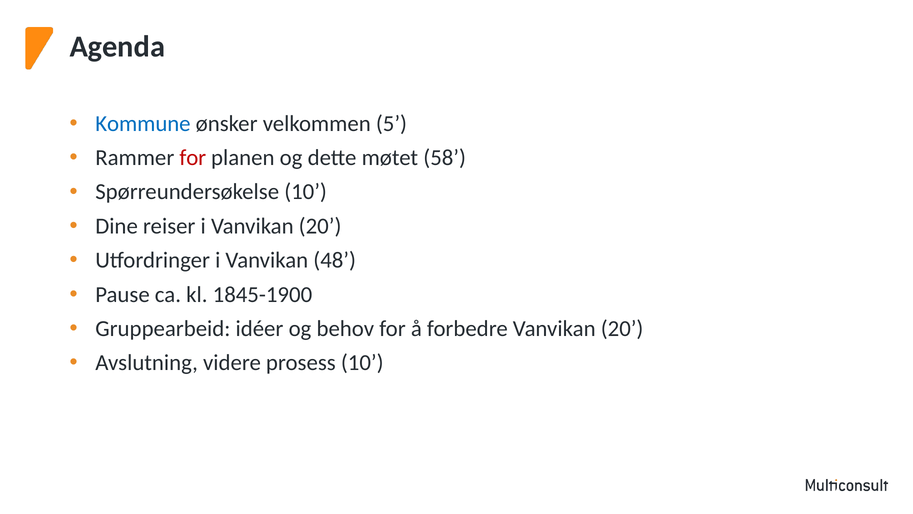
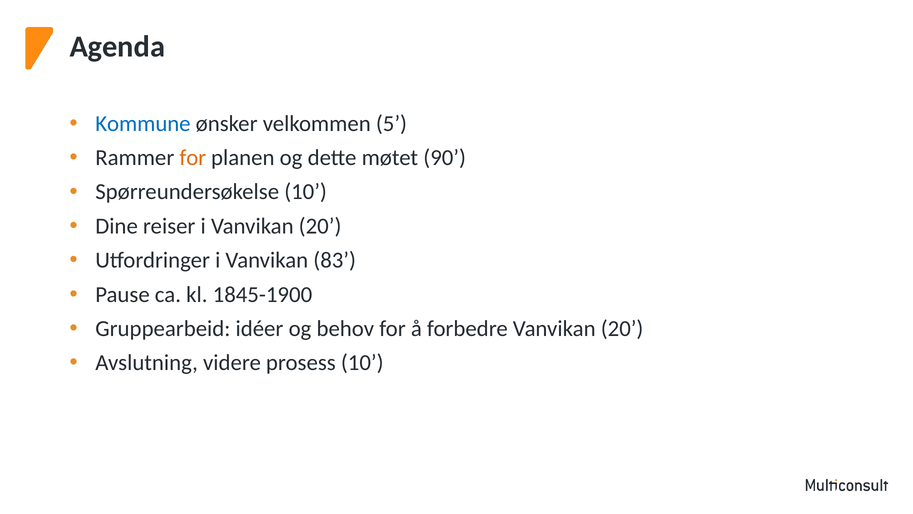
for colour: red -> orange (193, 158)
58: 58 -> 90 (445, 158)
48: 48 -> 83 (335, 260)
